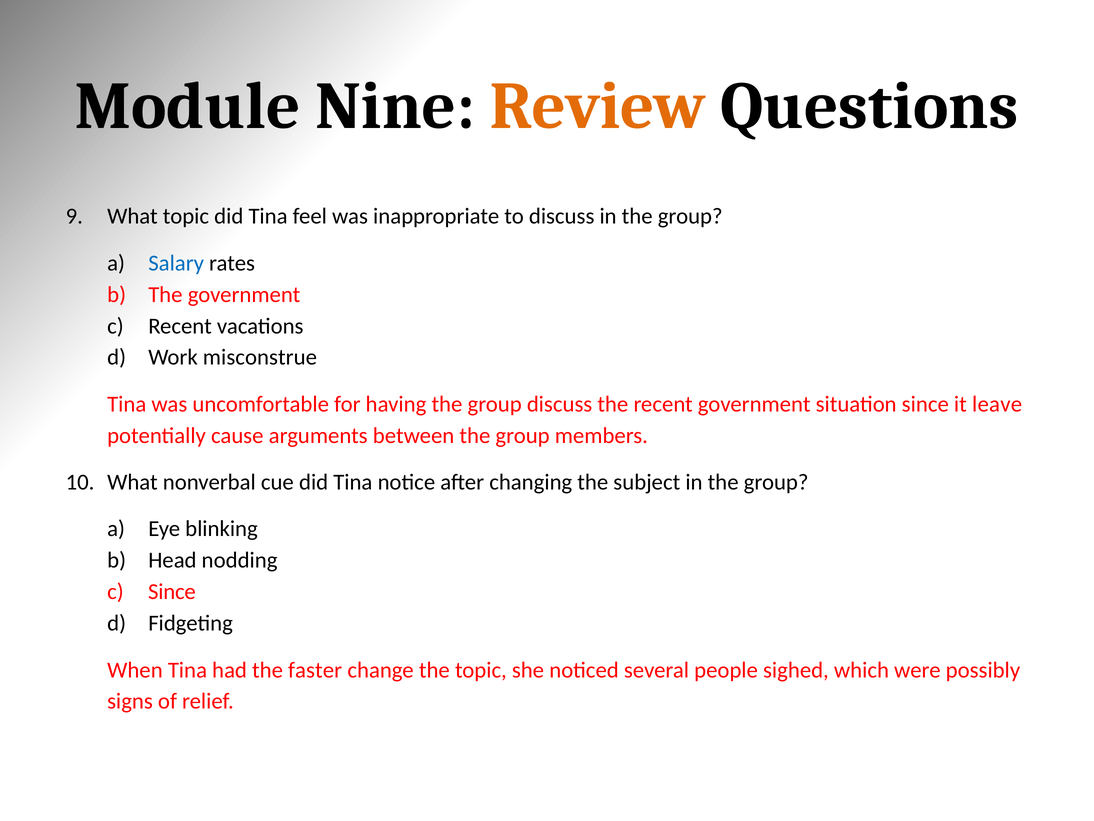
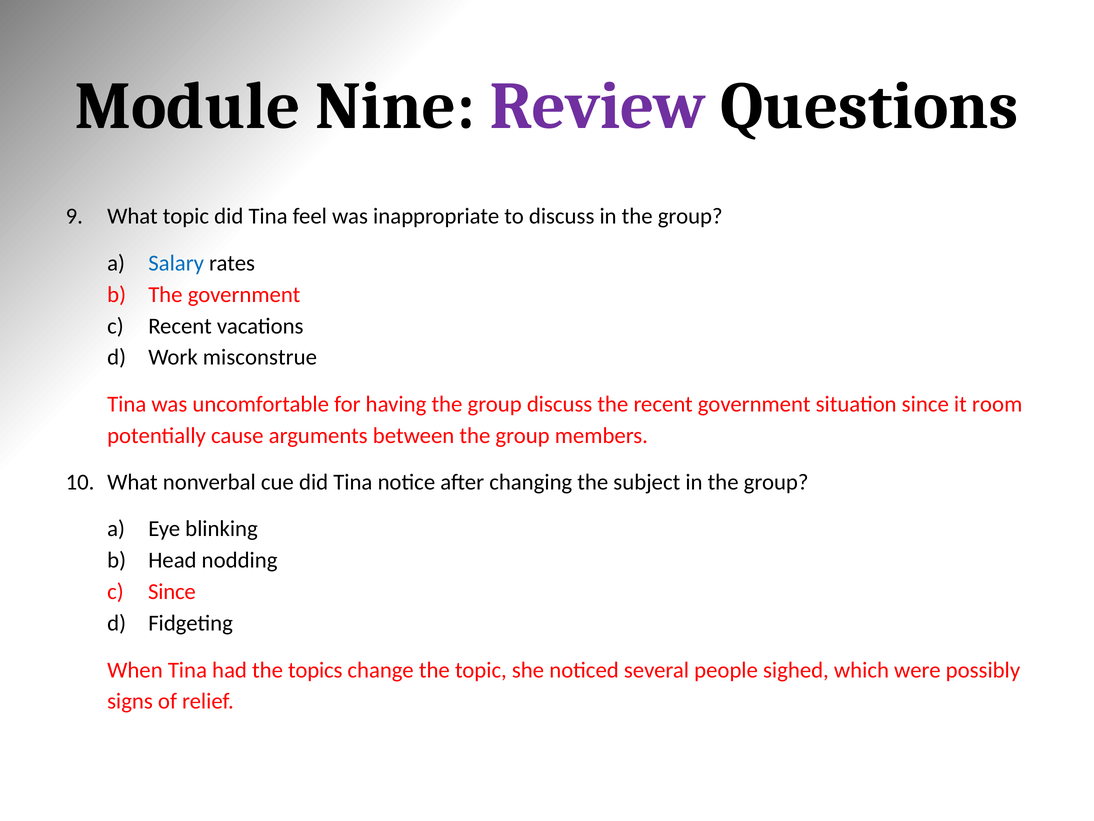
Review colour: orange -> purple (598, 106)
leave: leave -> room (997, 404)
faster: faster -> topics (315, 670)
